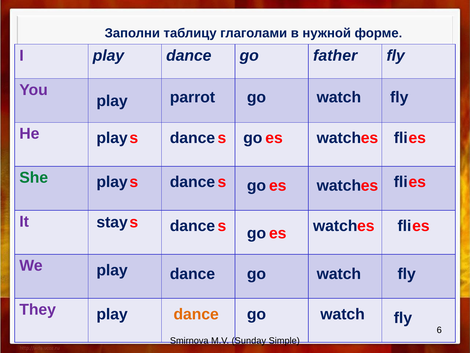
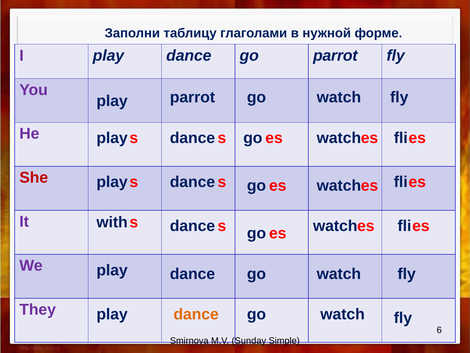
go father: father -> parrot (335, 55)
She colour: green -> red (34, 178)
stay: stay -> with (112, 222)
